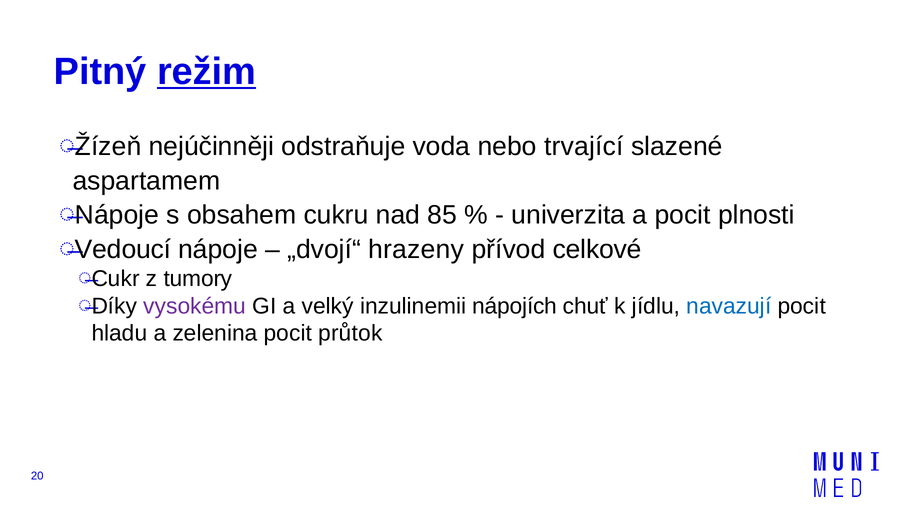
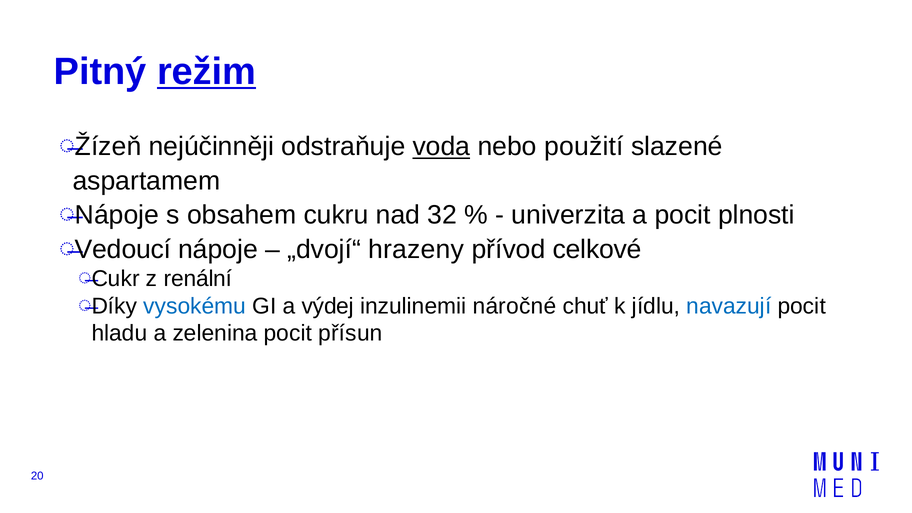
voda underline: none -> present (441, 147)
trvající: trvající -> použití (584, 147)
85: 85 -> 32 (442, 215)
tumory: tumory -> renální (198, 279)
vysokému colour: purple -> blue (195, 306)
velký: velký -> výdej (328, 306)
nápojích: nápojích -> náročné (515, 306)
průtok: průtok -> přísun (350, 333)
